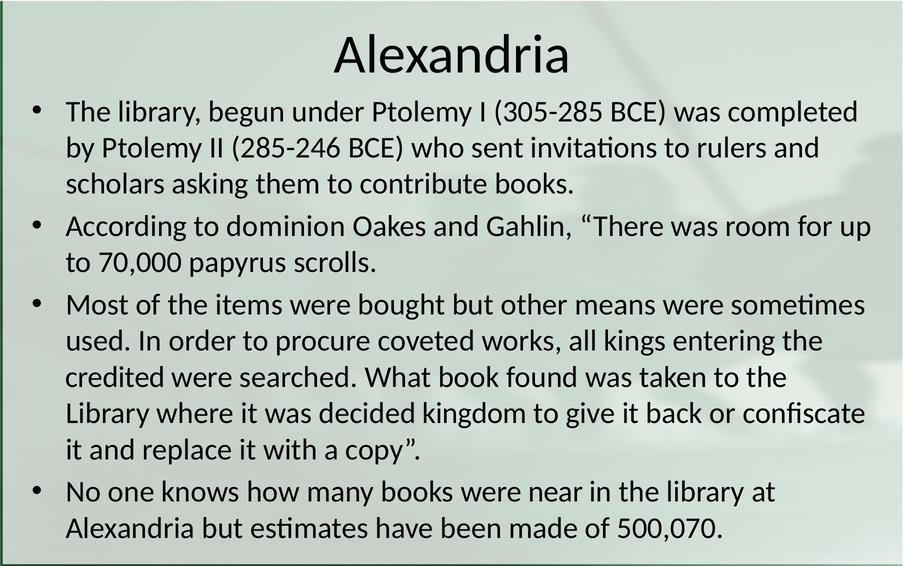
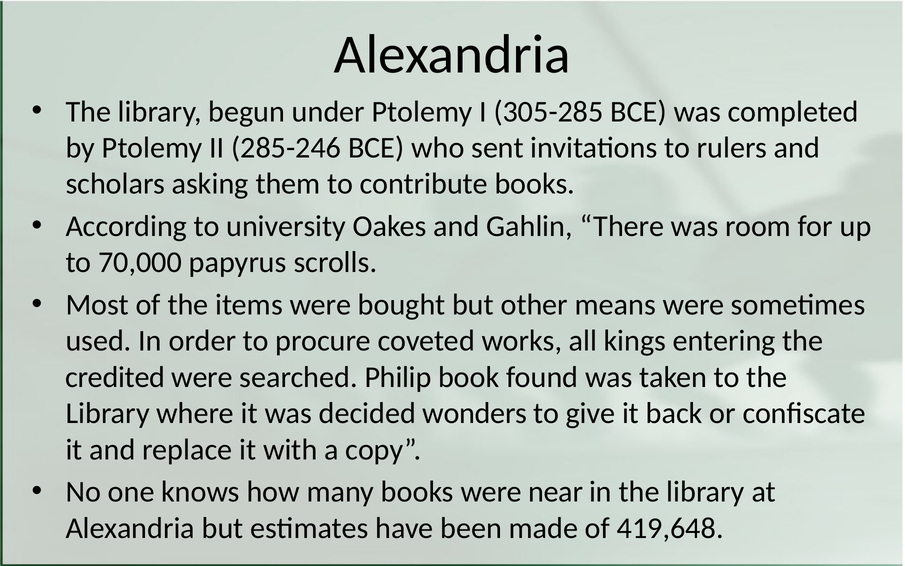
dominion: dominion -> university (286, 226)
What: What -> Philip (398, 377)
kingdom: kingdom -> wonders (475, 413)
500,070: 500,070 -> 419,648 (670, 528)
